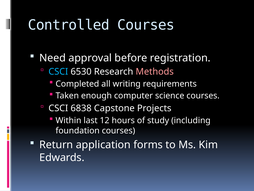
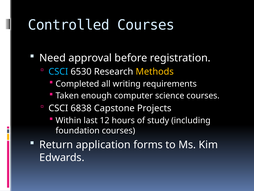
Methods colour: pink -> yellow (155, 71)
